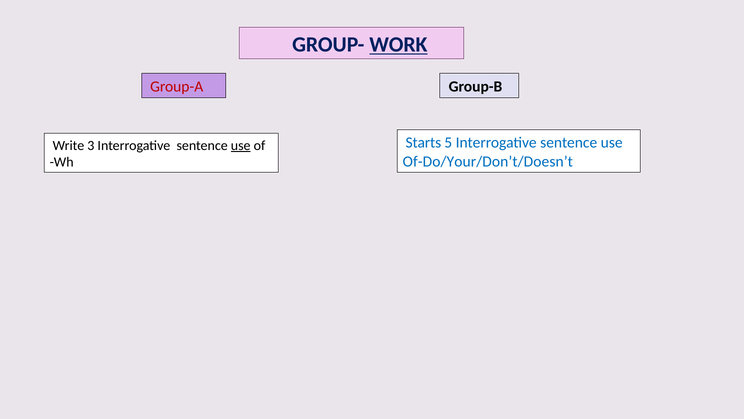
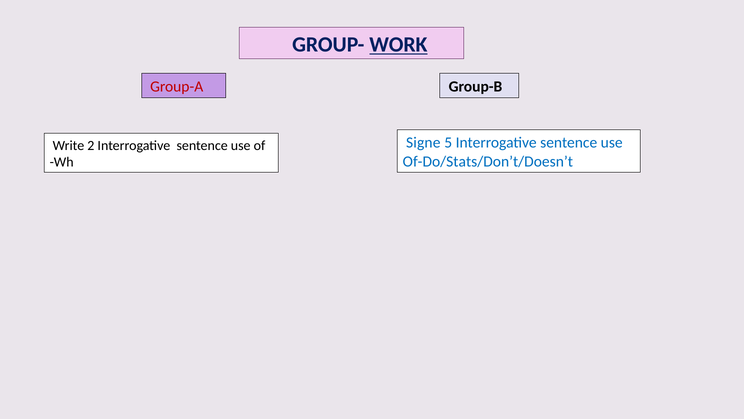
Starts: Starts -> Signe (423, 143)
3: 3 -> 2 (91, 145)
use underline: present -> none (241, 145)
Of-Do/Your/Don’t/Doesn’t: Of-Do/Your/Don’t/Doesn’t -> Of-Do/Stats/Don’t/Doesn’t (488, 161)
